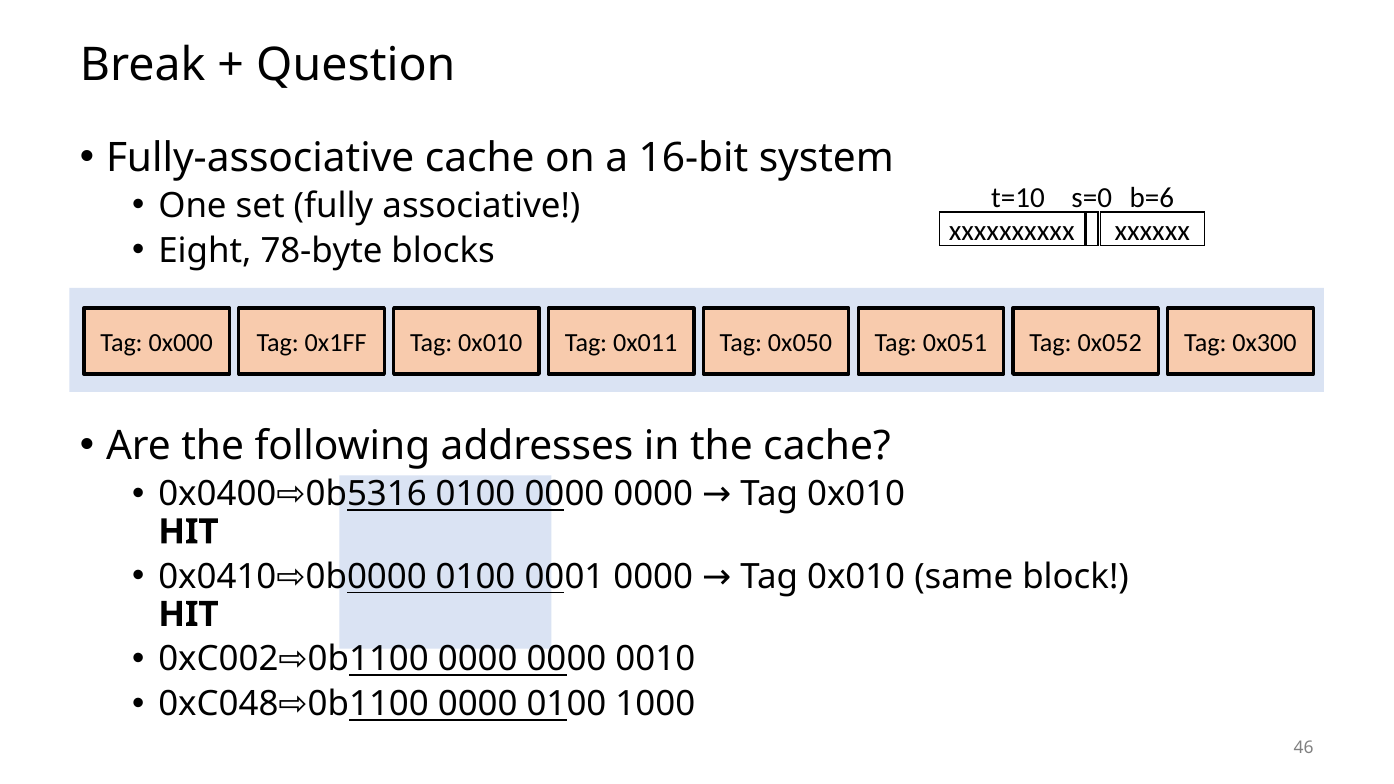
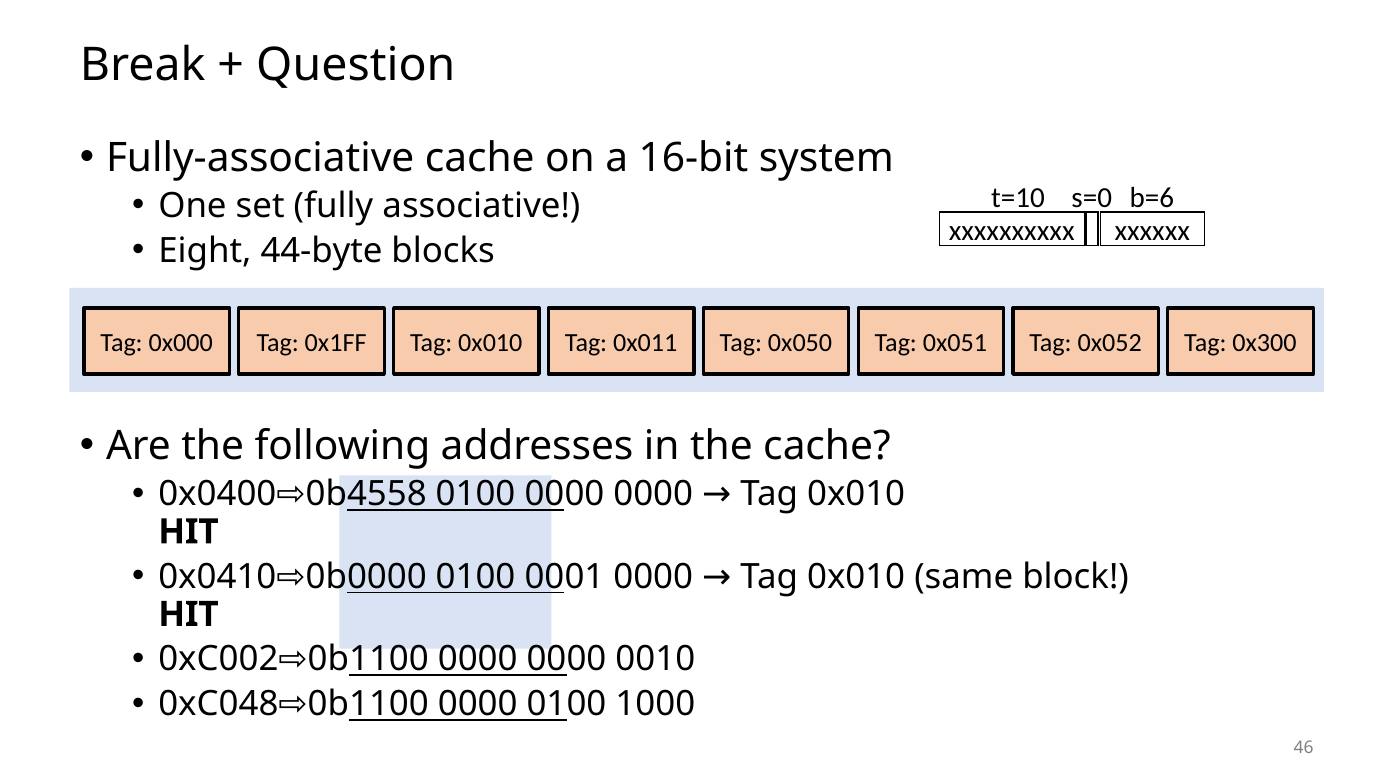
78-byte: 78-byte -> 44-byte (321, 251)
5316: 5316 -> 4558 (387, 494)
